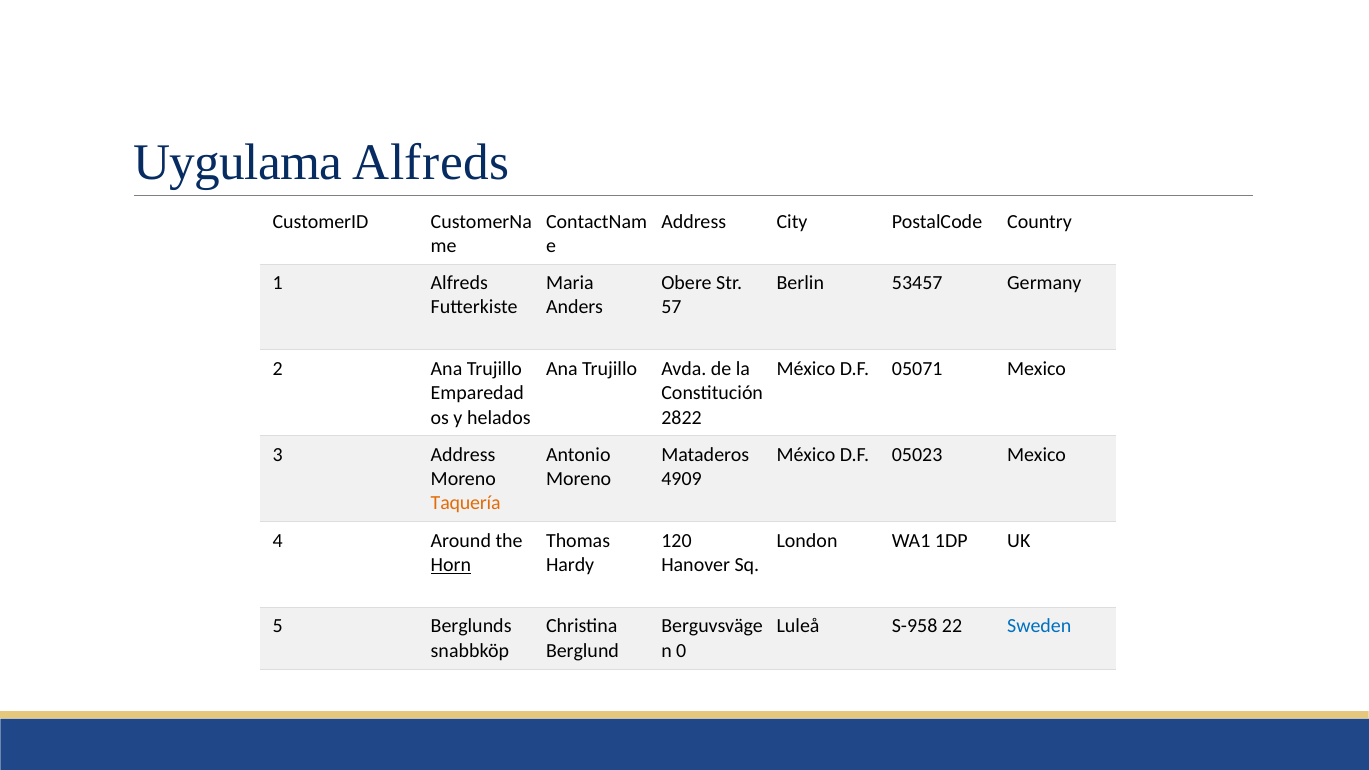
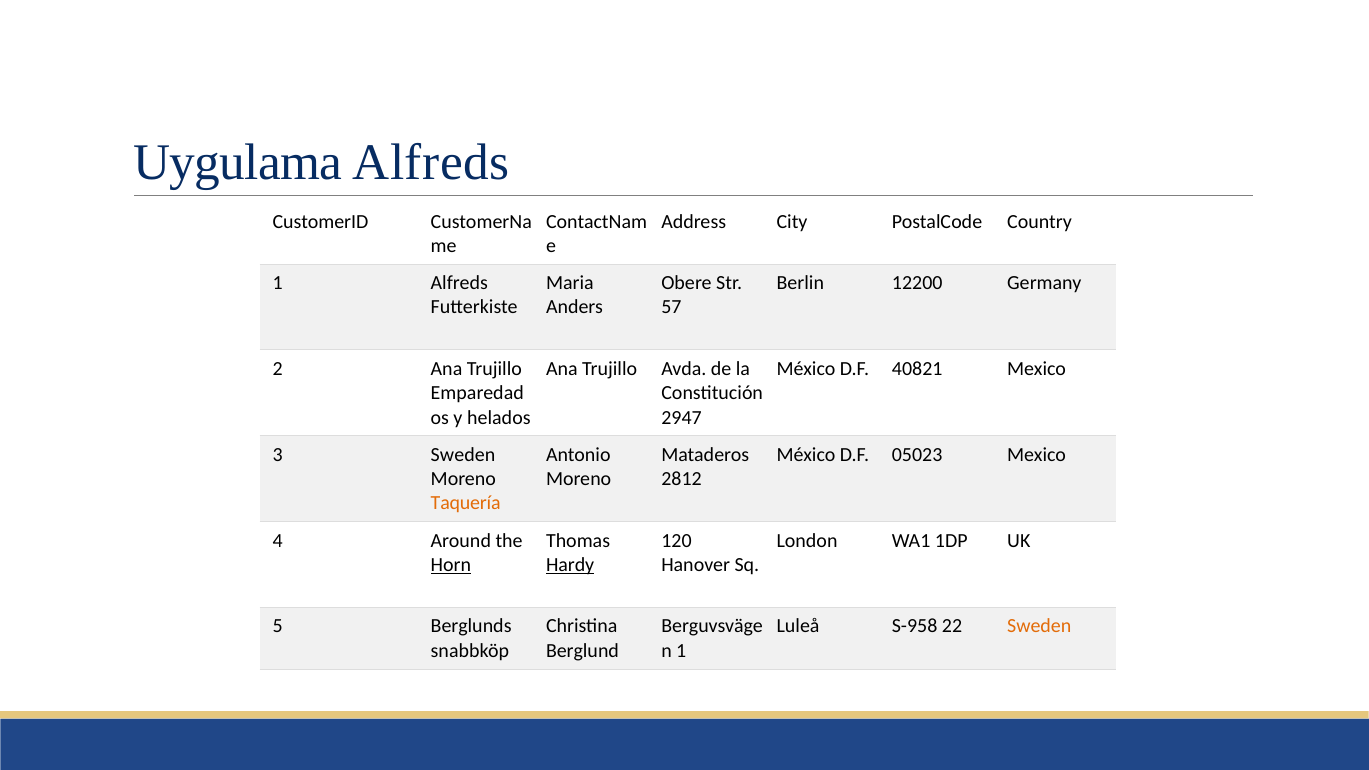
53457: 53457 -> 12200 (917, 283)
05071: 05071 -> 40821 (917, 369)
2822: 2822 -> 2947 (682, 417)
3 Address: Address -> Sweden (463, 455)
4909: 4909 -> 2812 (682, 479)
Hardy underline: none -> present (570, 565)
Sweden colour: blue -> orange (1039, 626)
0: 0 -> 1 (681, 651)
